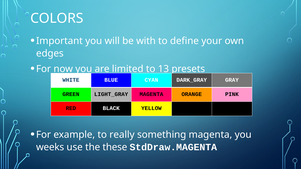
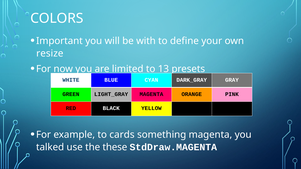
edges: edges -> resize (50, 54)
really: really -> cards (122, 135)
weeks: weeks -> talked (50, 147)
